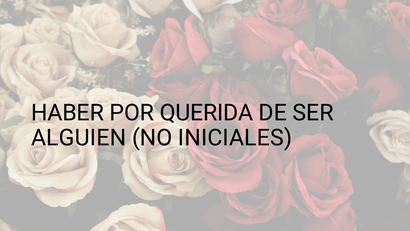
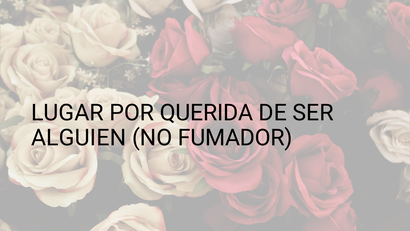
HABER: HABER -> LUGAR (67, 113)
INICIALES: INICIALES -> FUMADOR (235, 138)
